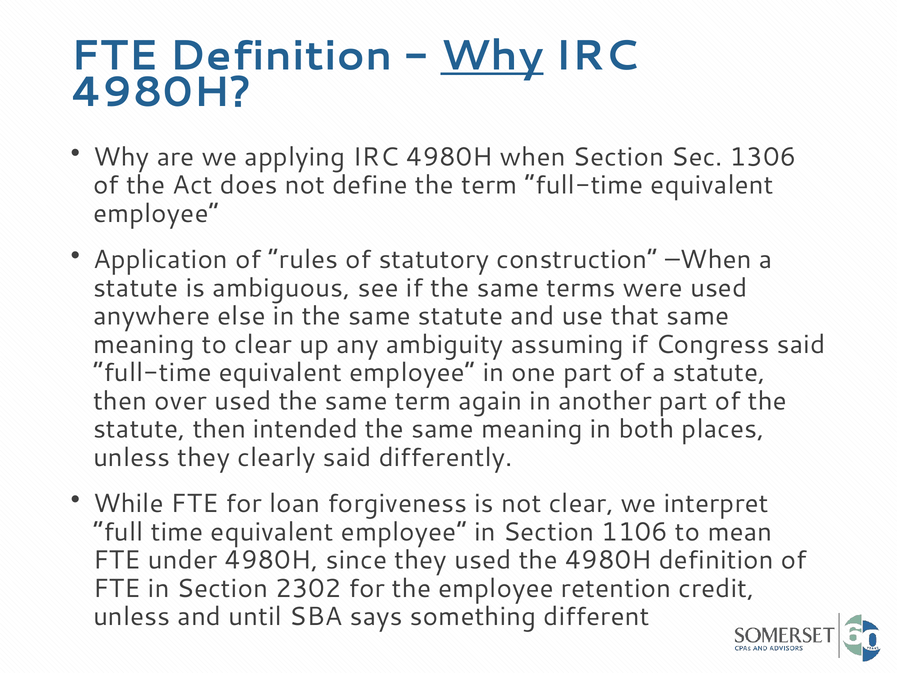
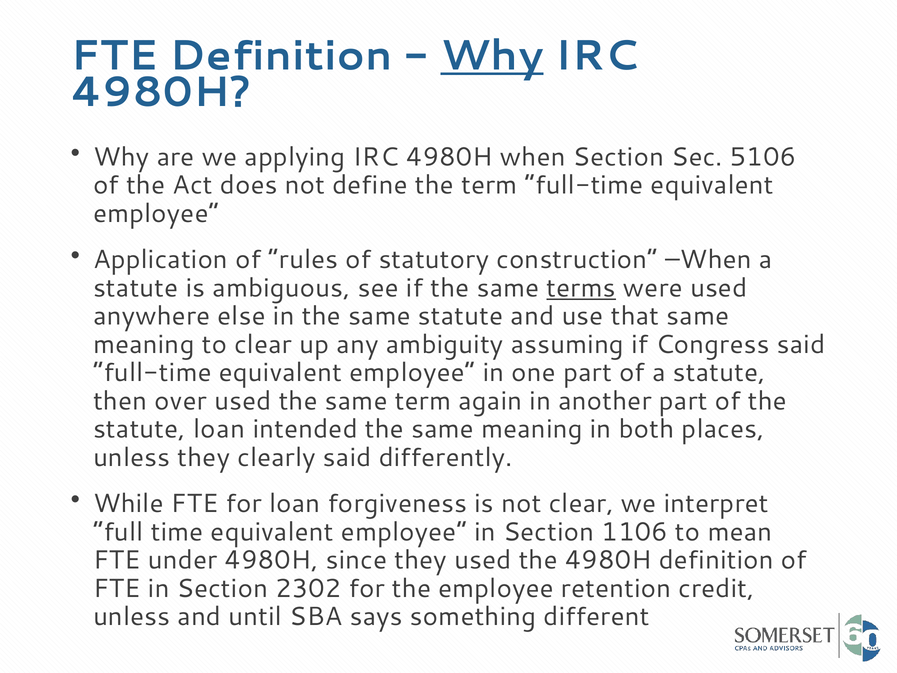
1306: 1306 -> 5106 (763, 157)
terms underline: none -> present (581, 288)
then: then -> loan (219, 429)
